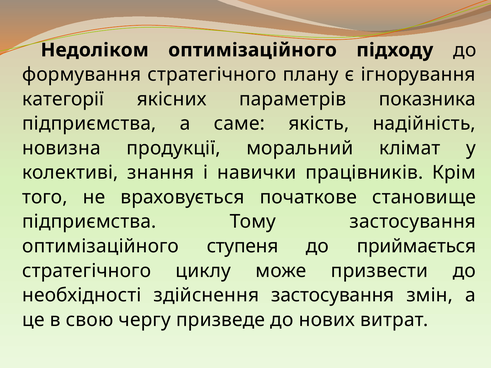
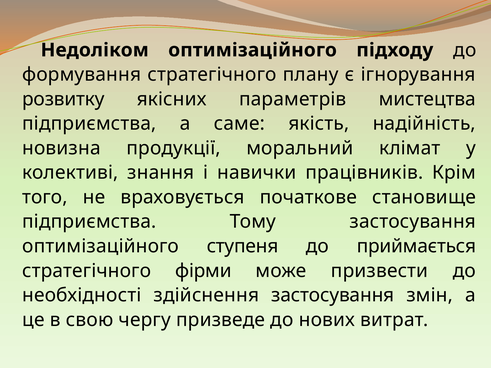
категорії: категорії -> розвитку (63, 99)
показника: показника -> мистецтва (427, 99)
циклу: циклу -> фірми (203, 271)
